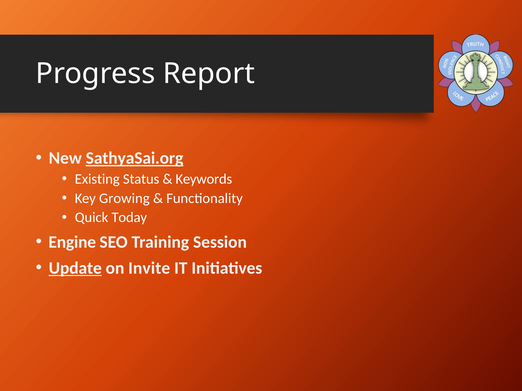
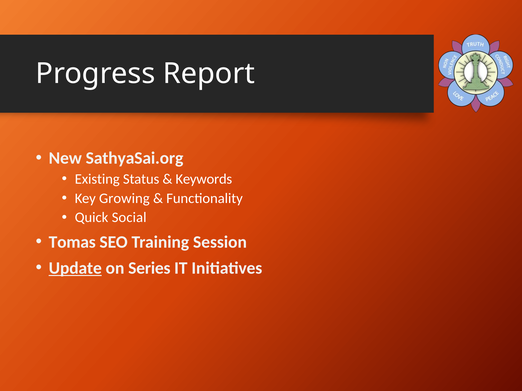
SathyaSai.org underline: present -> none (135, 158)
Today: Today -> Social (129, 218)
Engine: Engine -> Tomas (72, 242)
Invite: Invite -> Series (149, 268)
